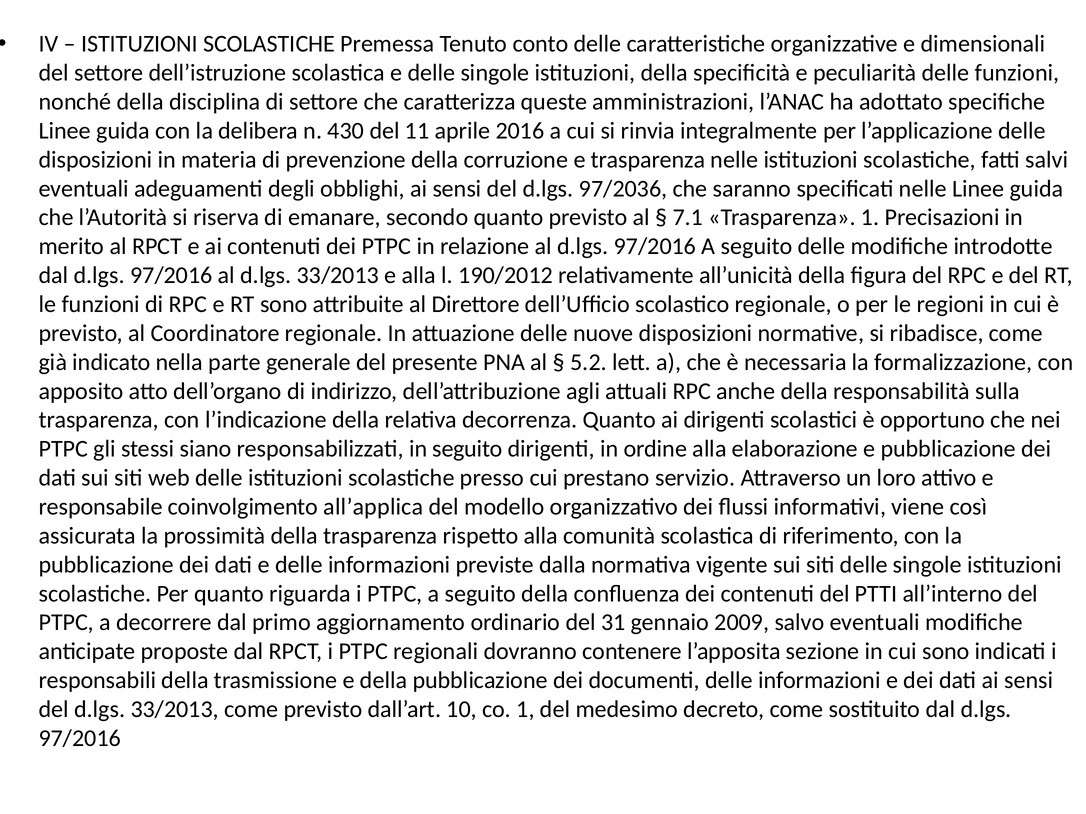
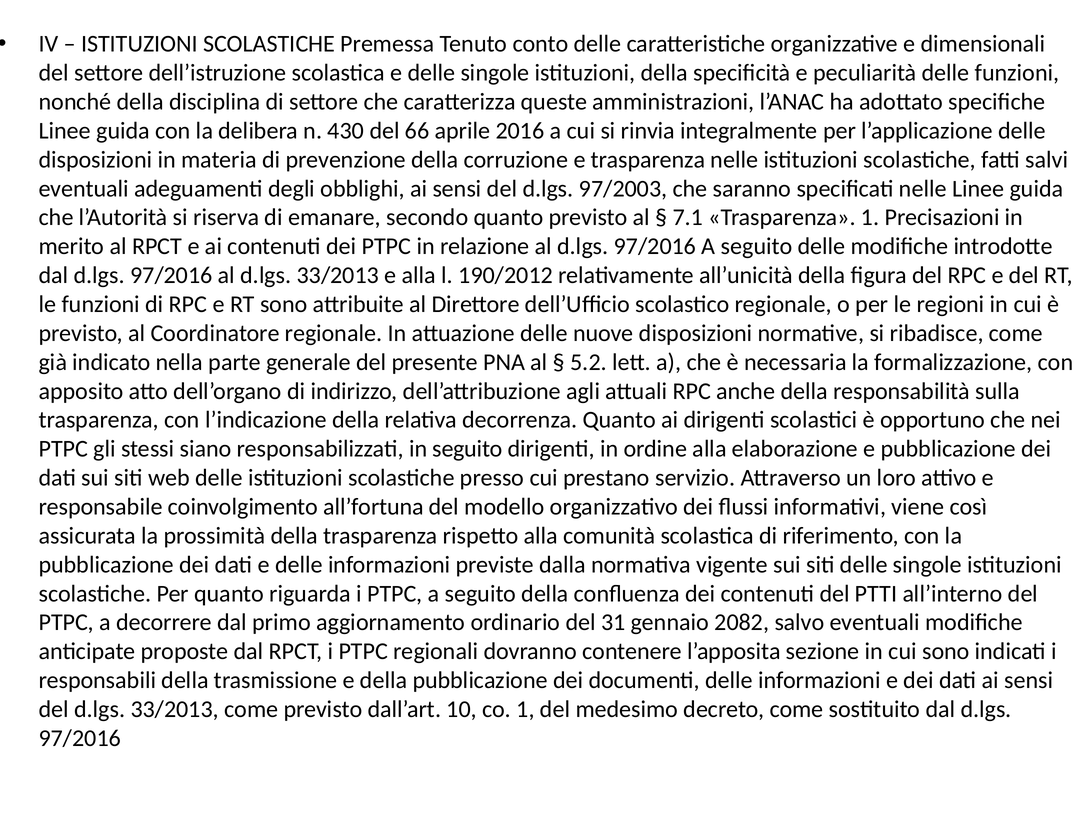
11: 11 -> 66 (417, 131)
97/2036: 97/2036 -> 97/2003 (623, 189)
all’applica: all’applica -> all’fortuna (374, 507)
2009: 2009 -> 2082 (742, 623)
